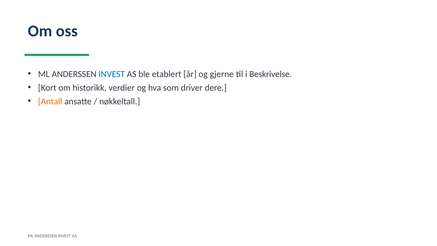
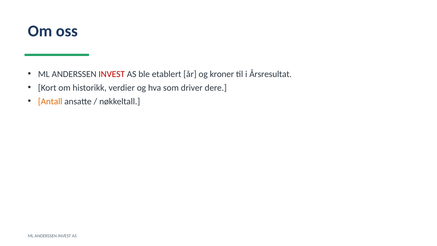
INVEST colour: blue -> red (112, 74)
gjerne: gjerne -> kroner (222, 74)
Beskrivelse: Beskrivelse -> Årsresultat (271, 74)
